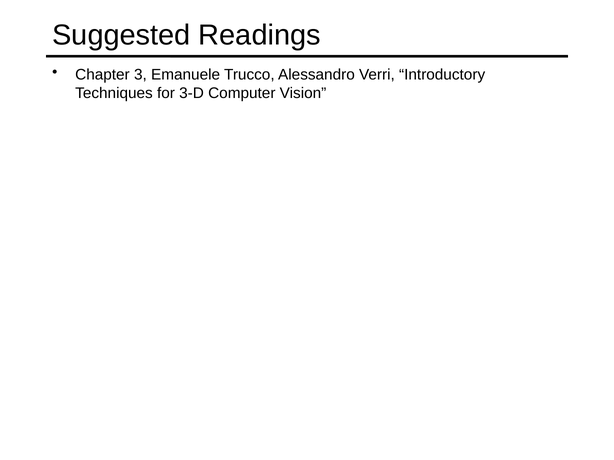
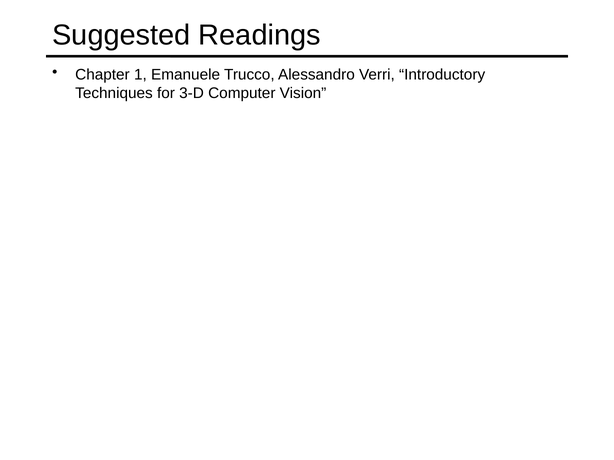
3: 3 -> 1 (140, 75)
